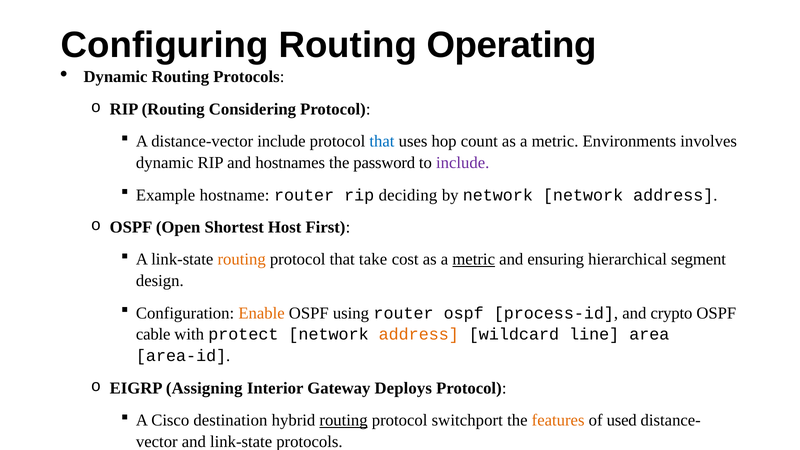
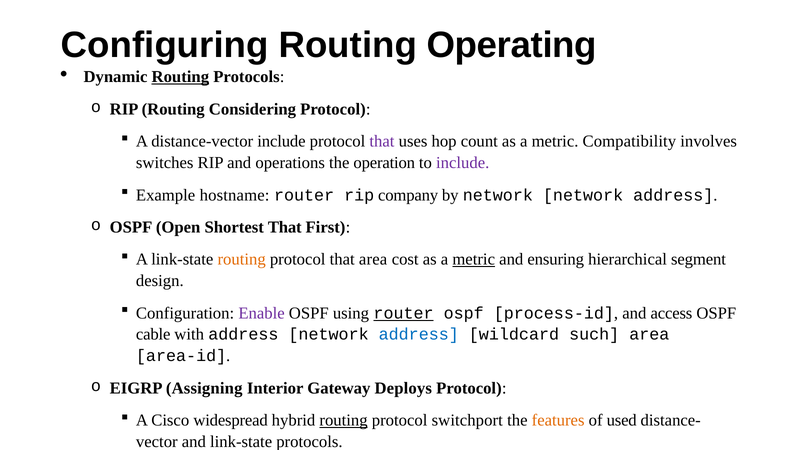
Routing underline: none -> present (180, 77)
that colour: blue -> purple (382, 141)
Environments: Environments -> Compatibility (629, 141)
dynamic: dynamic -> switches (165, 163)
hostnames: hostnames -> operations (290, 163)
password: password -> operation (384, 163)
deciding: deciding -> company (408, 195)
Shortest Host: Host -> That (285, 227)
that take: take -> area (373, 259)
Enable colour: orange -> purple (262, 313)
router underline: none -> present (404, 313)
crypto: crypto -> access (671, 313)
with protect: protect -> address (243, 334)
address colour: orange -> blue (419, 334)
line: line -> such (594, 334)
destination: destination -> widespread (231, 420)
